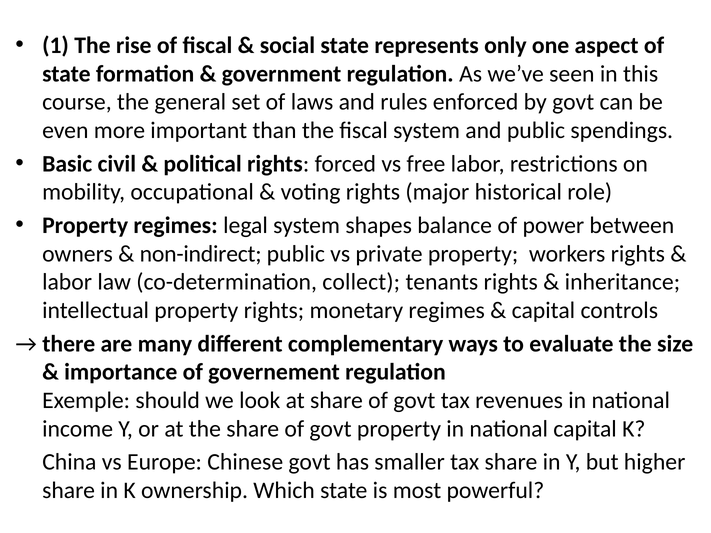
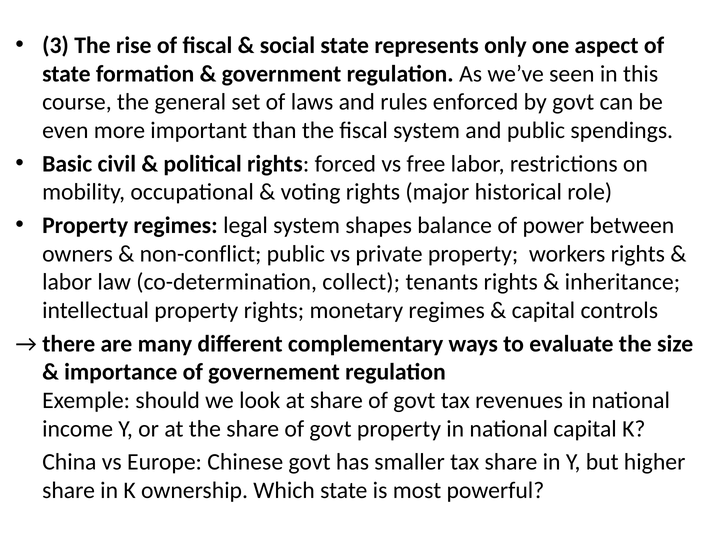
1: 1 -> 3 (56, 45)
non-indirect: non-indirect -> non-conflict (201, 254)
